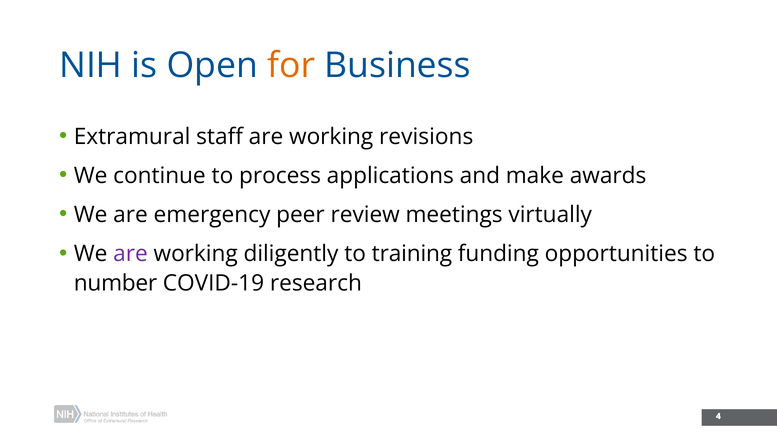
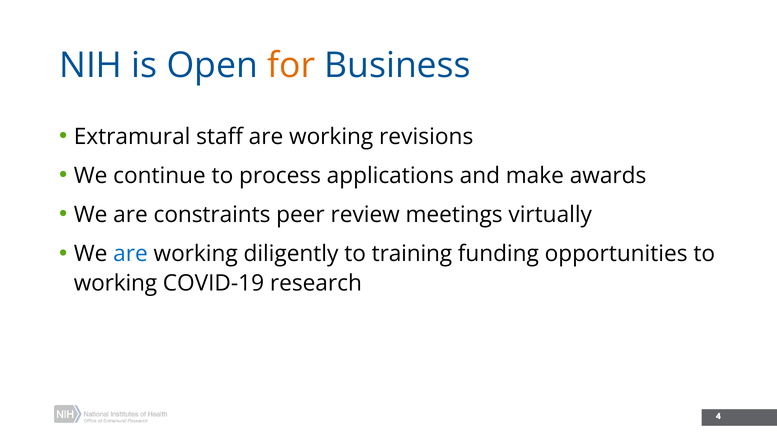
emergency: emergency -> constraints (212, 215)
are colour: purple -> blue (130, 254)
number: number -> working (115, 283)
